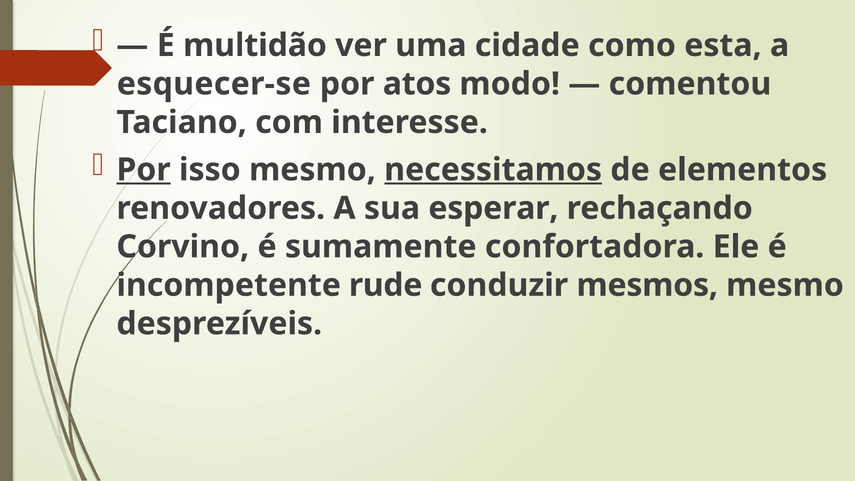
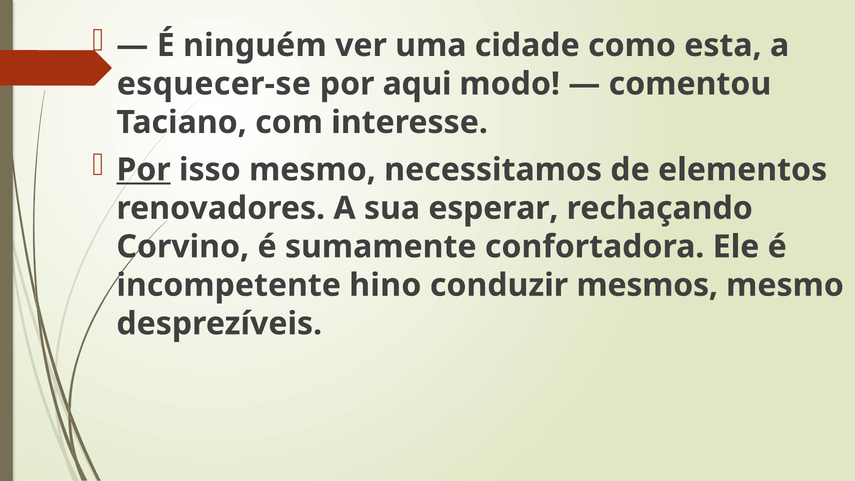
multidão: multidão -> ninguém (255, 45)
atos: atos -> aqui (417, 84)
necessitamos underline: present -> none (493, 170)
rude: rude -> hino (385, 285)
